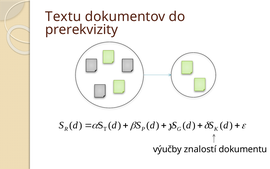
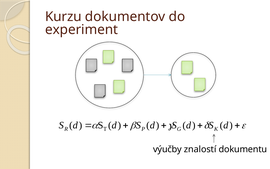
Textu: Textu -> Kurzu (63, 17)
prerekvizity: prerekvizity -> experiment (82, 30)
